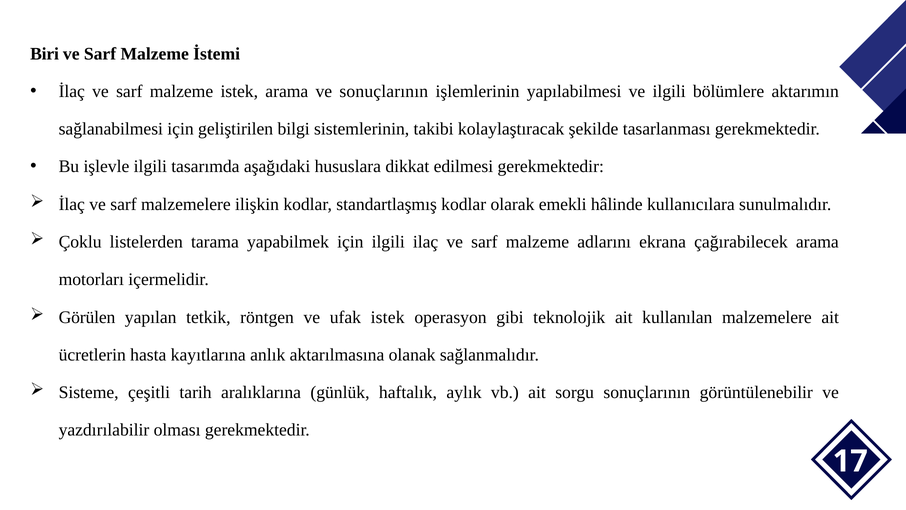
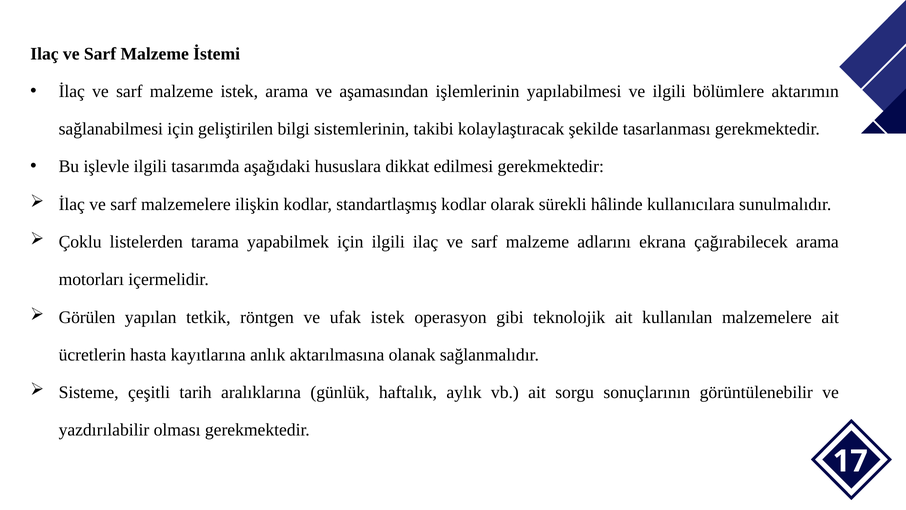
Biri: Biri -> Ilaç (44, 54)
ve sonuçlarının: sonuçlarının -> aşamasından (384, 91)
emekli: emekli -> sürekli (563, 204)
